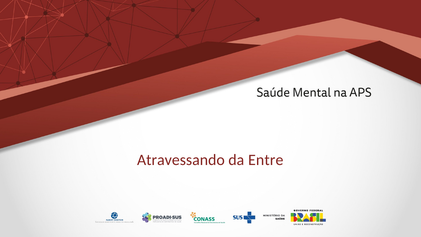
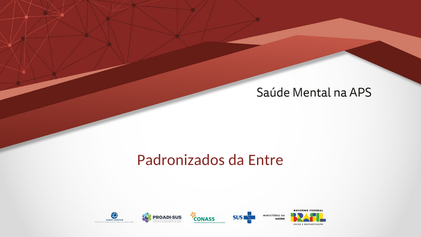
Atravessando: Atravessando -> Padronizados (181, 160)
